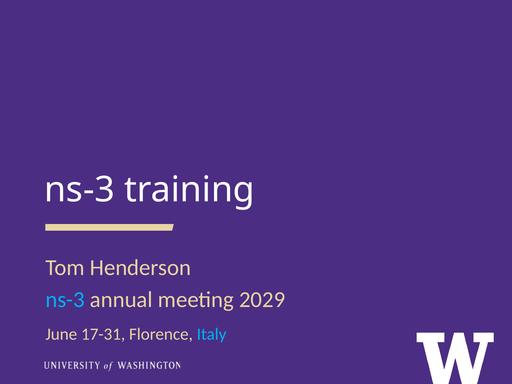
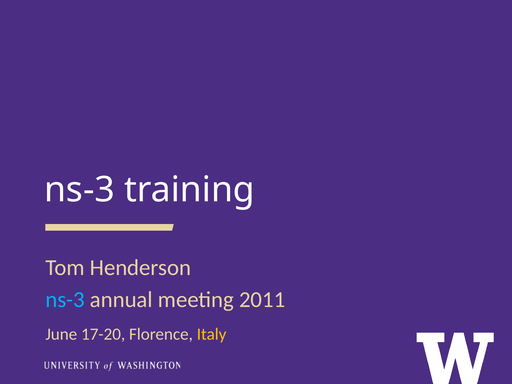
2029: 2029 -> 2011 (262, 300)
17-31: 17-31 -> 17-20 (103, 334)
Italy colour: light blue -> yellow (212, 334)
